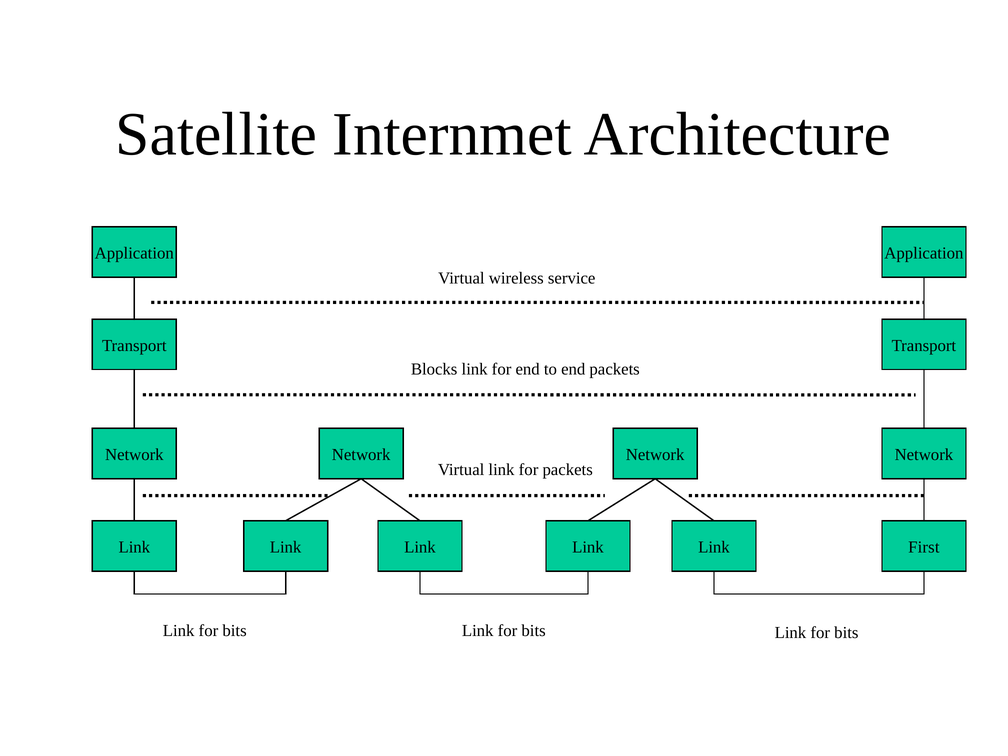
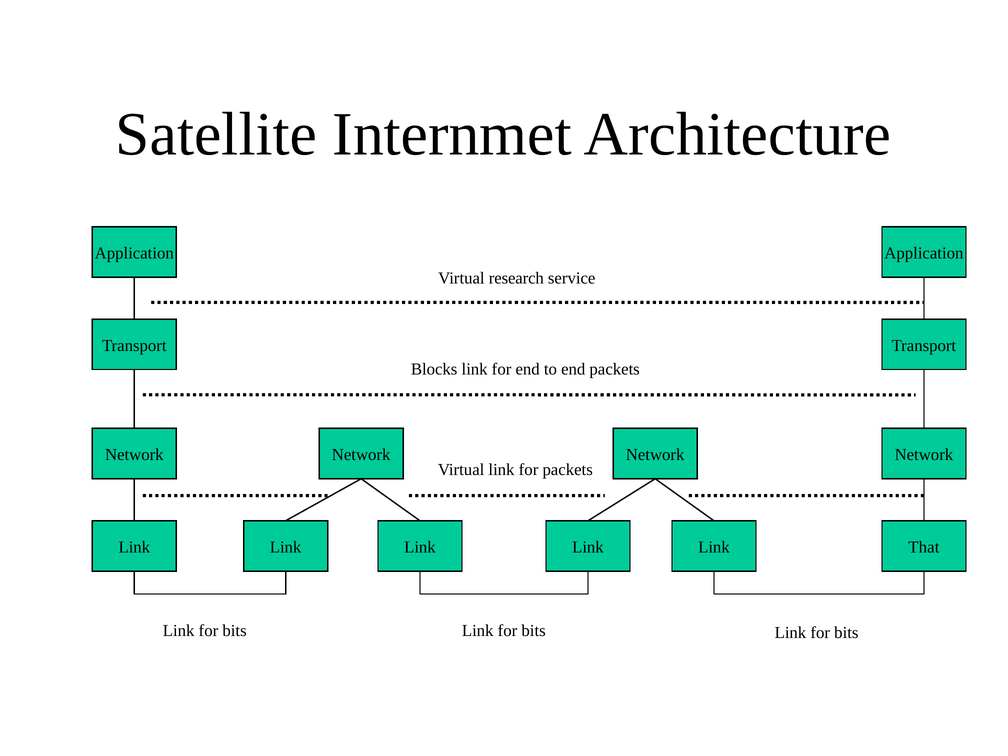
wireless: wireless -> research (516, 278)
First: First -> That (924, 547)
